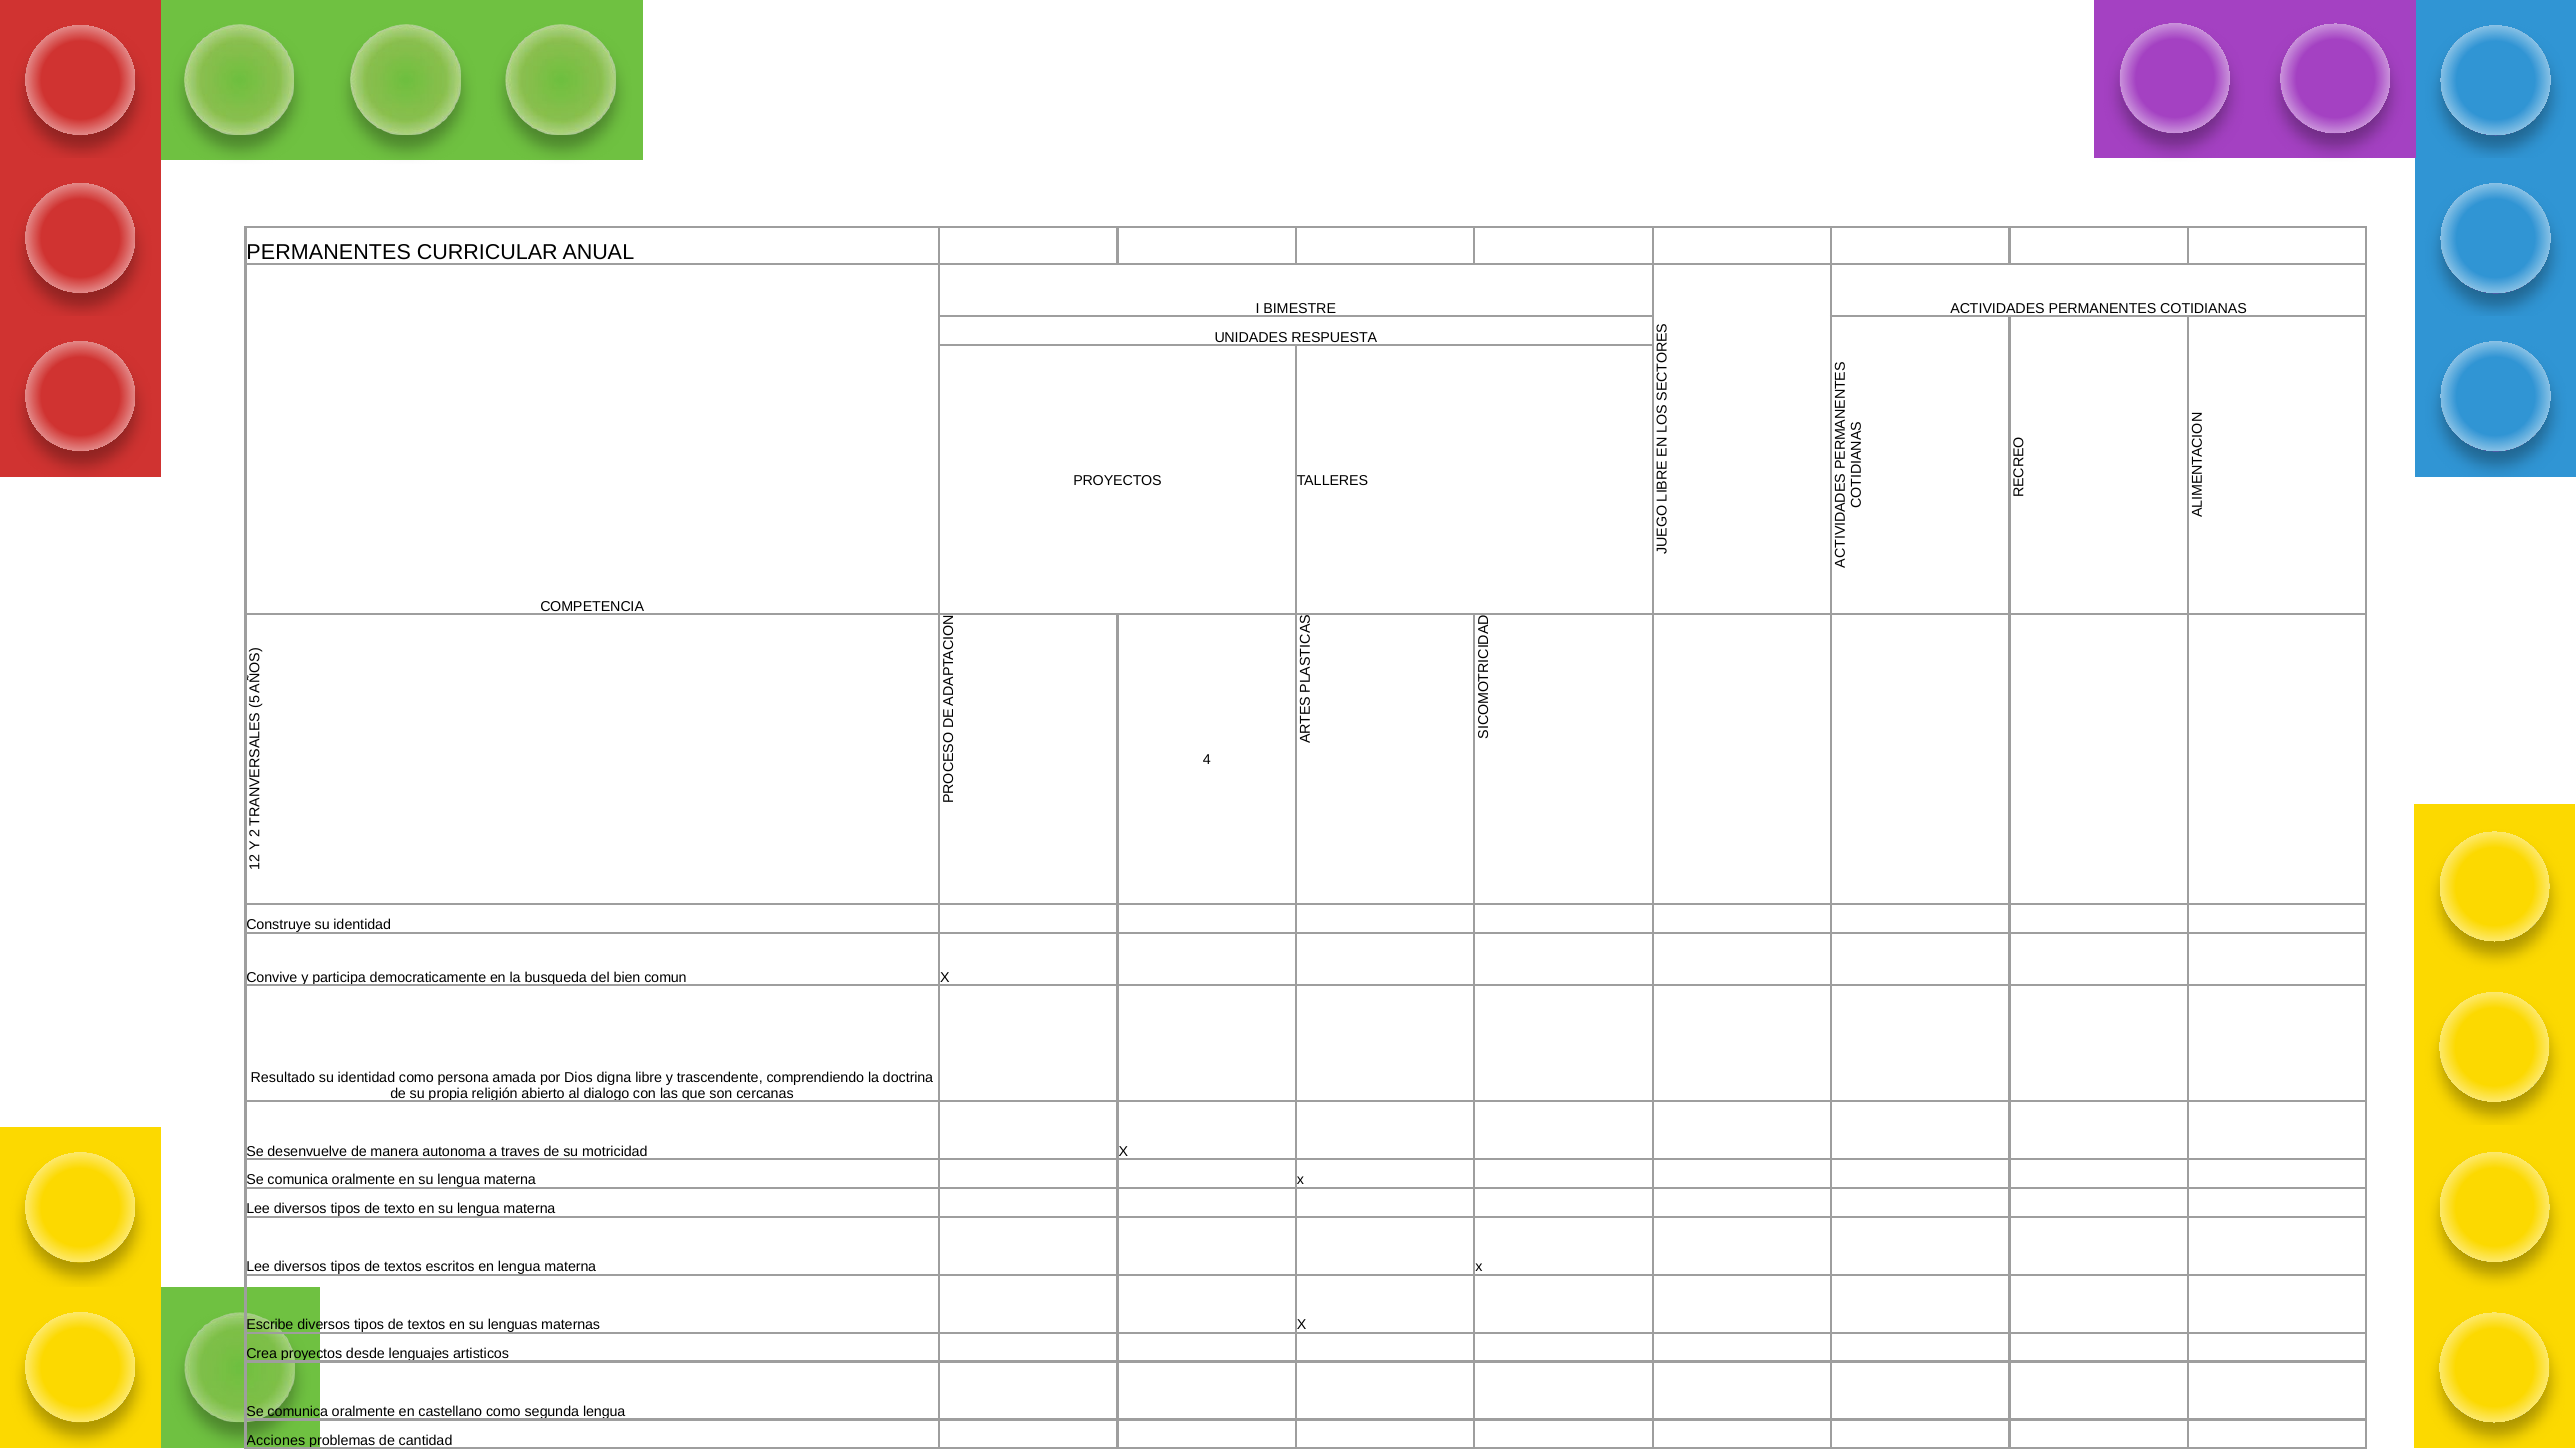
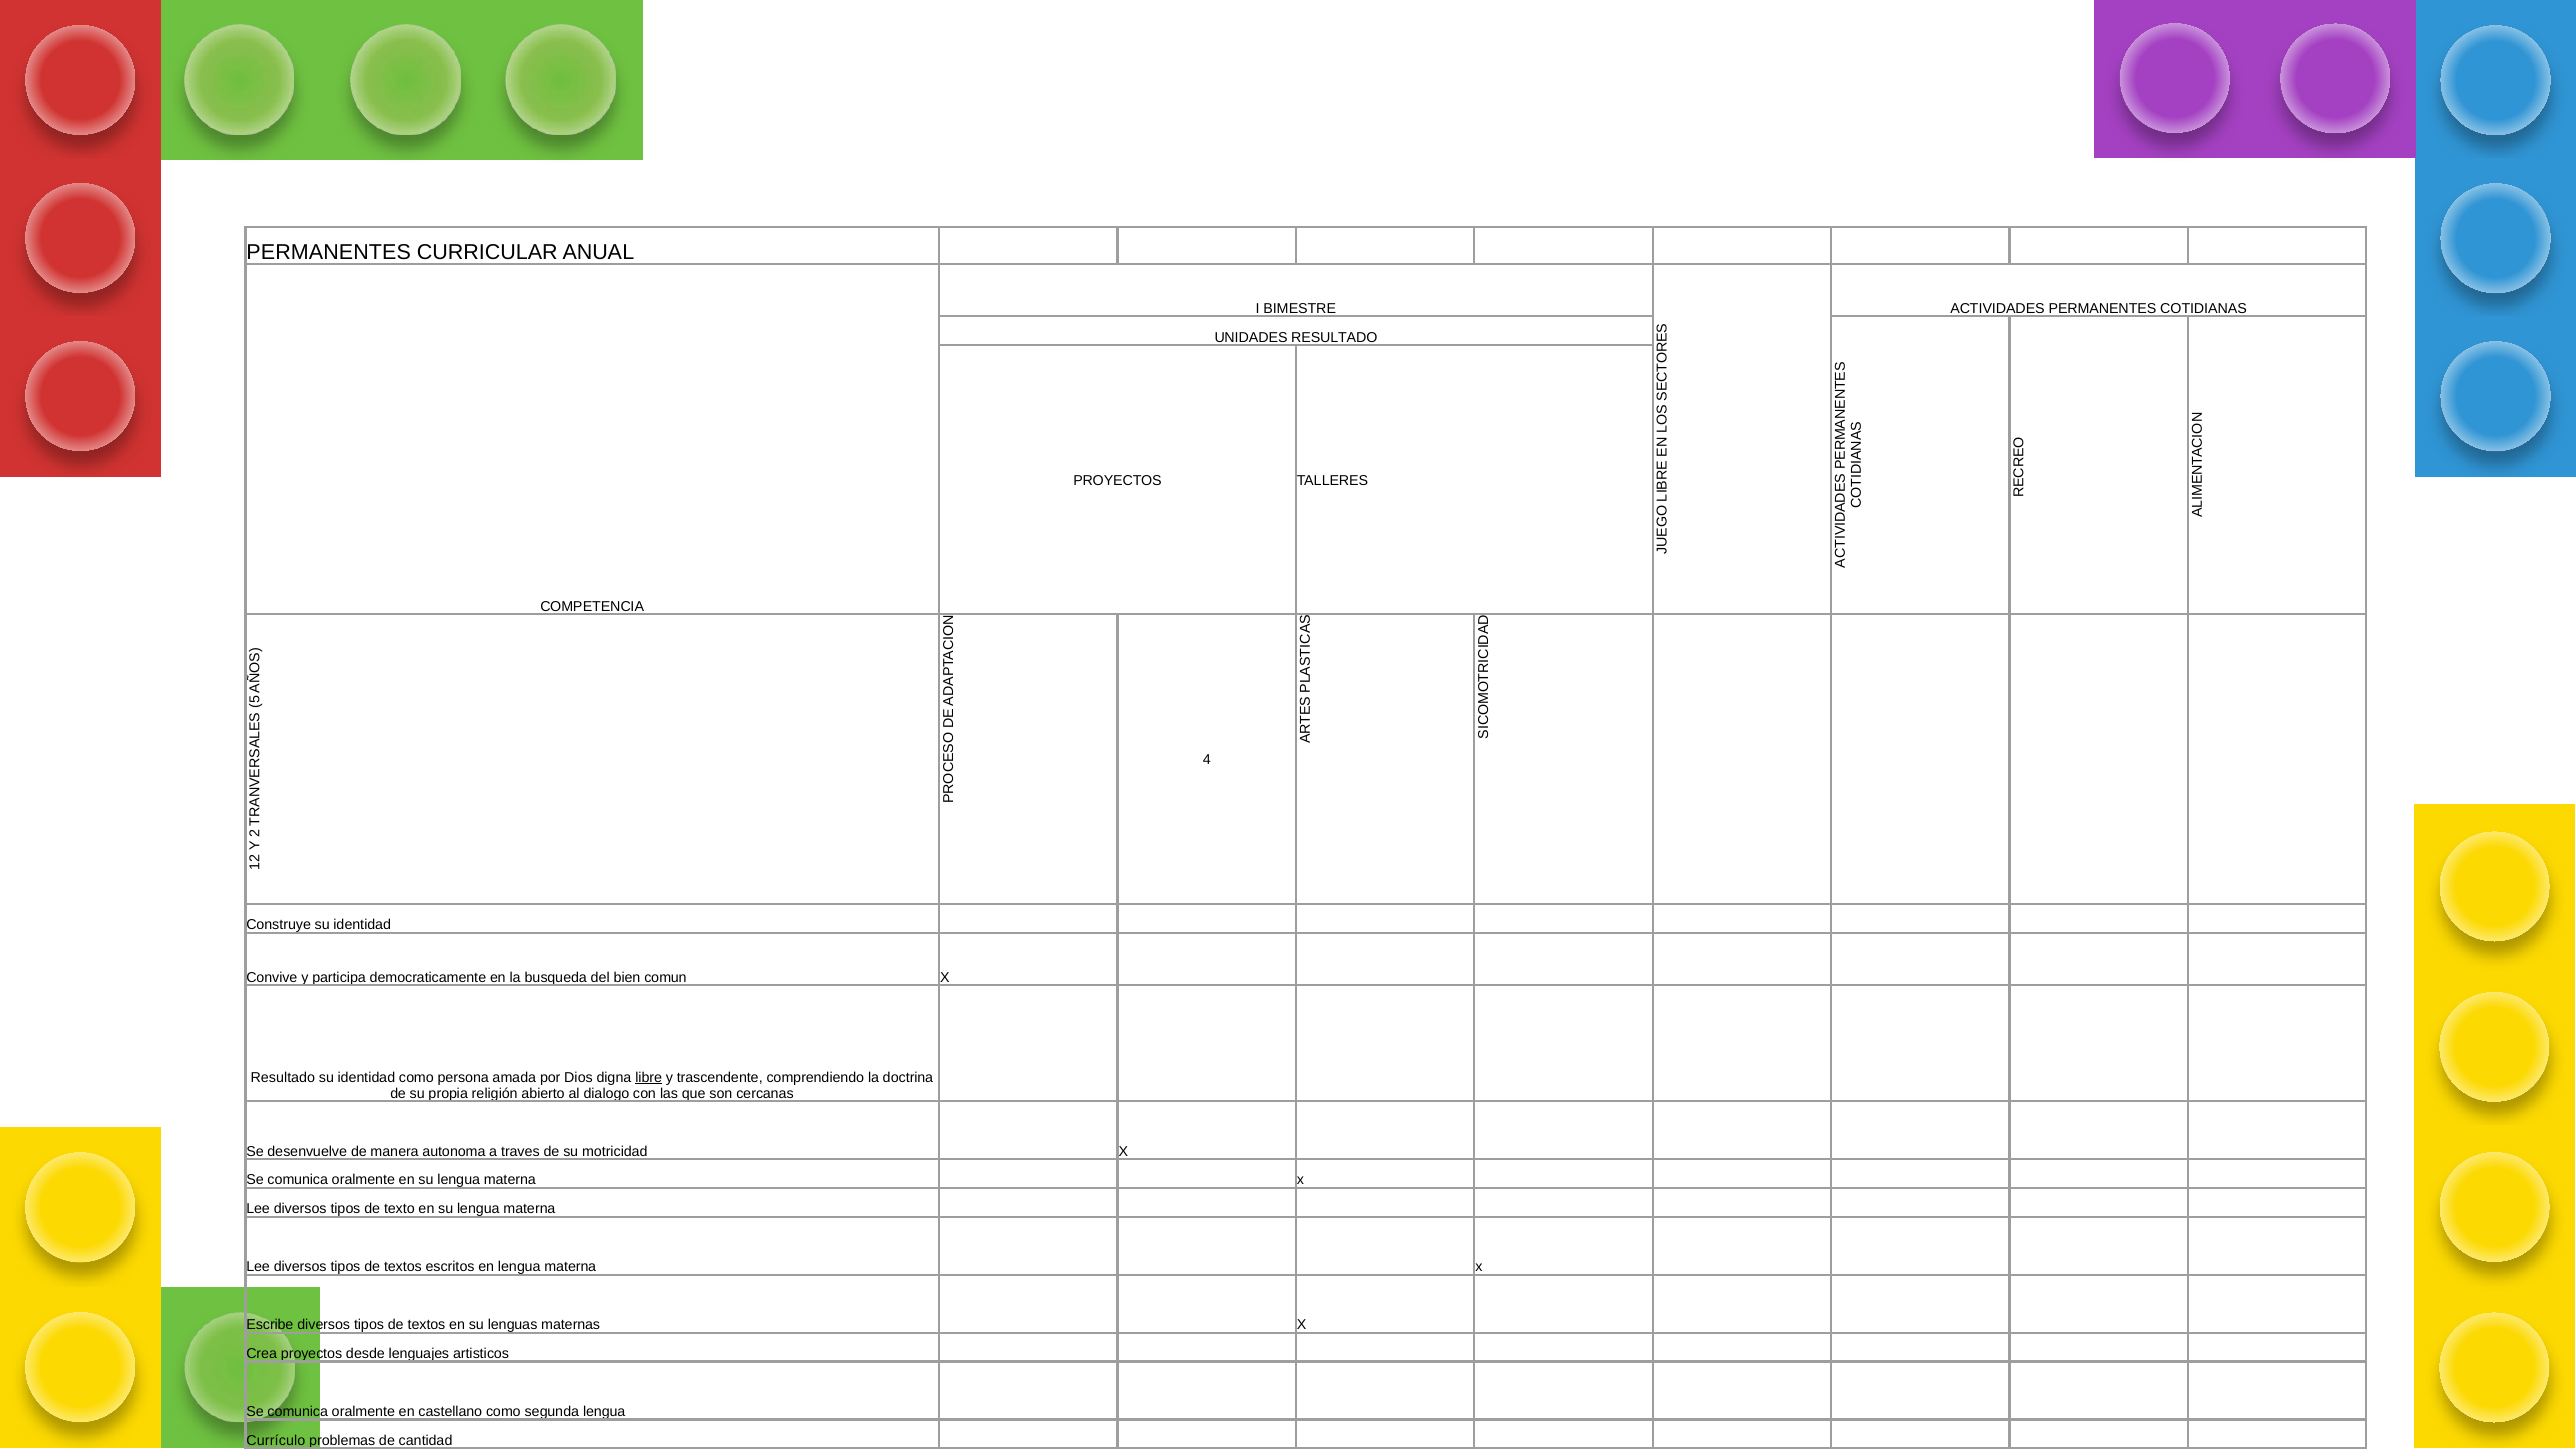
UNIDADES RESPUESTA: RESPUESTA -> RESULTADO (1334, 337)
libre underline: none -> present (649, 1078)
Acciones: Acciones -> Currículo (276, 1441)
